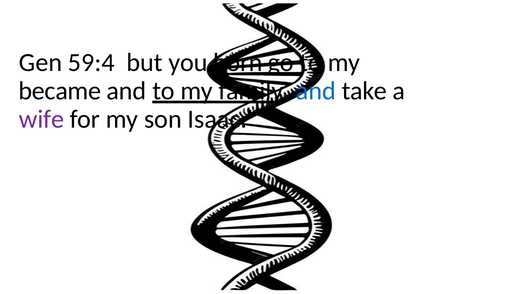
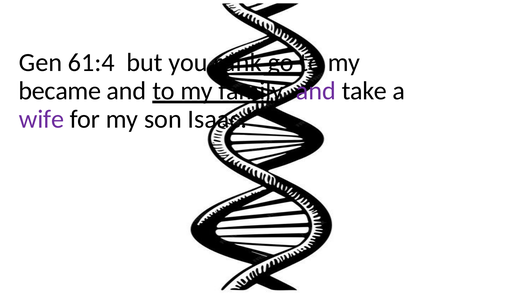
59:4: 59:4 -> 61:4 (91, 63)
born: born -> rank (238, 63)
and colour: blue -> purple (316, 91)
